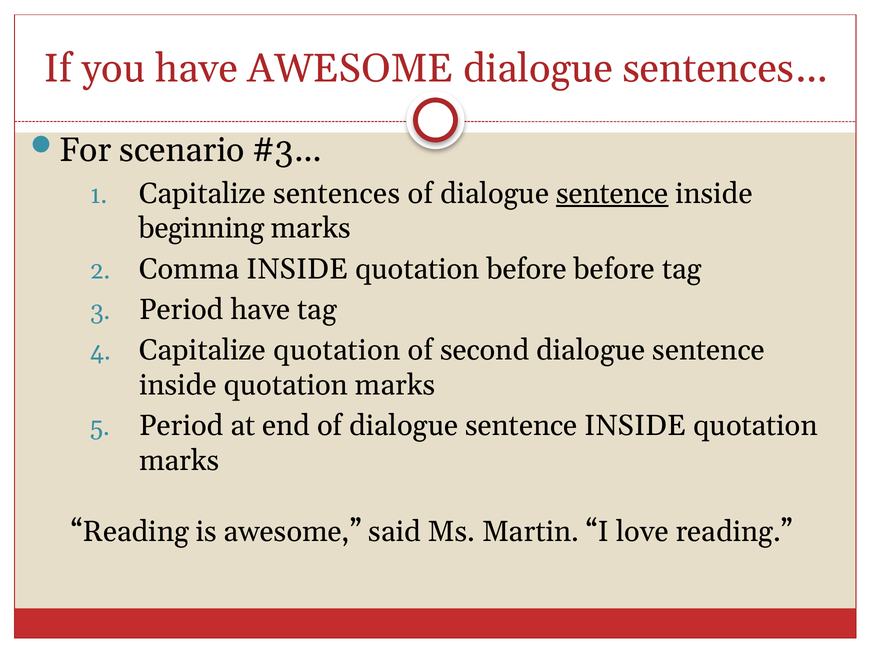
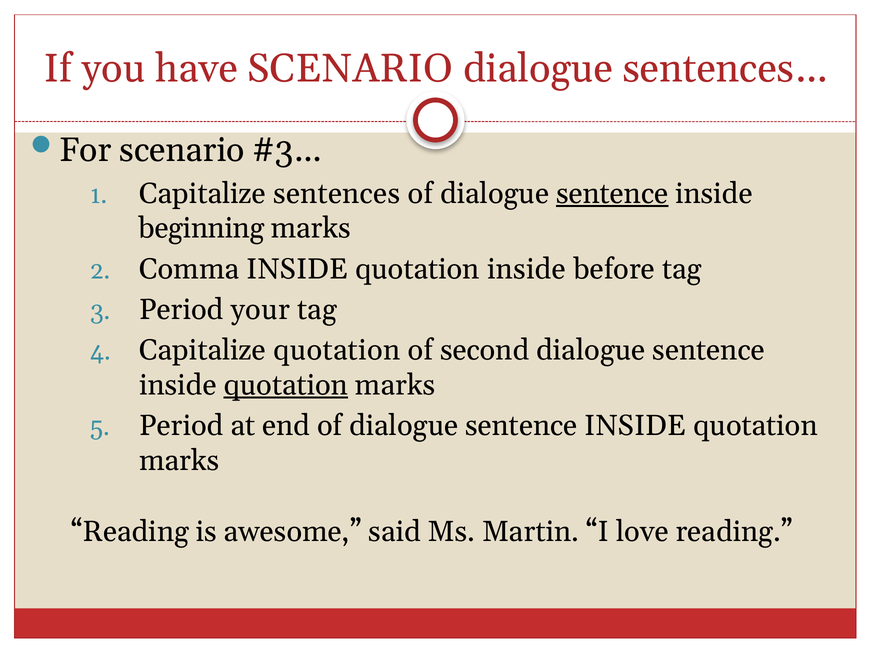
have AWESOME: AWESOME -> SCENARIO (350, 69)
quotation before: before -> inside (527, 269)
Period have: have -> your (260, 310)
quotation underline: none -> present (286, 385)
